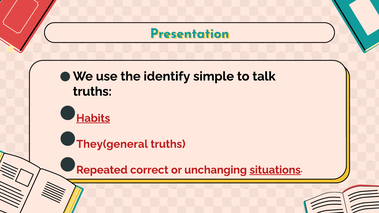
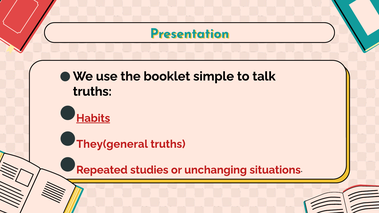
identify: identify -> booklet (167, 76)
correct: correct -> studies (149, 170)
situations underline: present -> none (275, 170)
